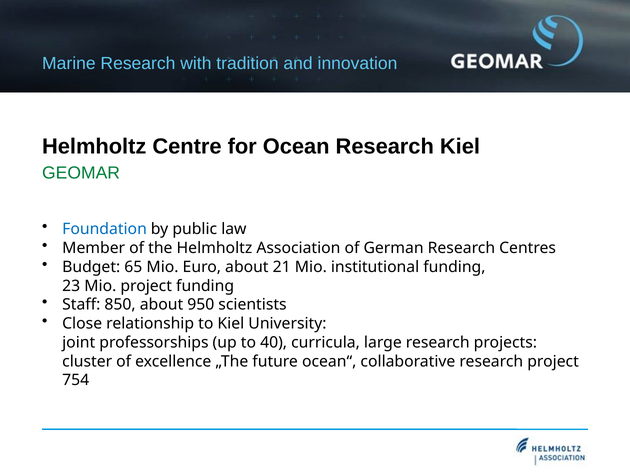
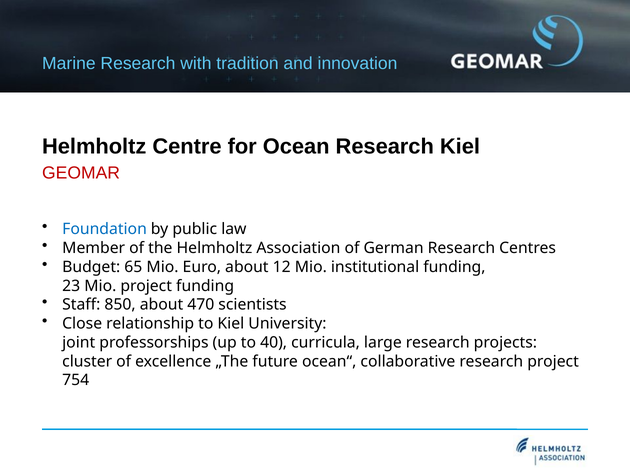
GEOMAR colour: green -> red (81, 173)
21: 21 -> 12 (282, 267)
950: 950 -> 470 (201, 305)
